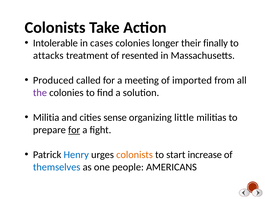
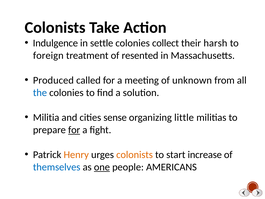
Intolerable: Intolerable -> Indulgence (55, 43)
cases: cases -> settle (102, 43)
longer: longer -> collect (166, 43)
finally: finally -> harsh (215, 43)
attacks: attacks -> foreign (48, 55)
imported: imported -> unknown (192, 80)
the colour: purple -> blue (40, 93)
Henry colour: blue -> orange (76, 154)
one underline: none -> present (102, 167)
